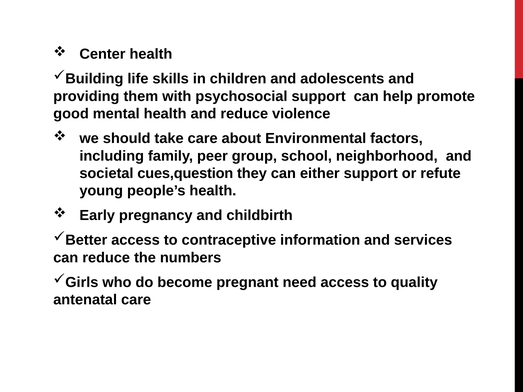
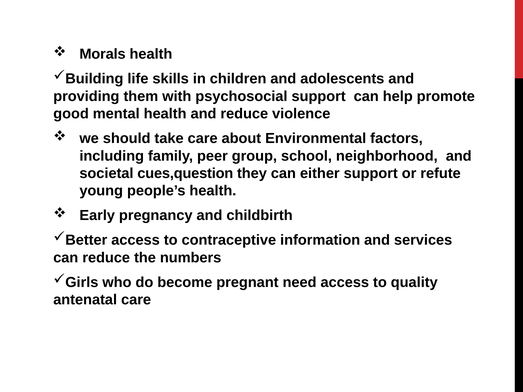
Center: Center -> Morals (103, 54)
